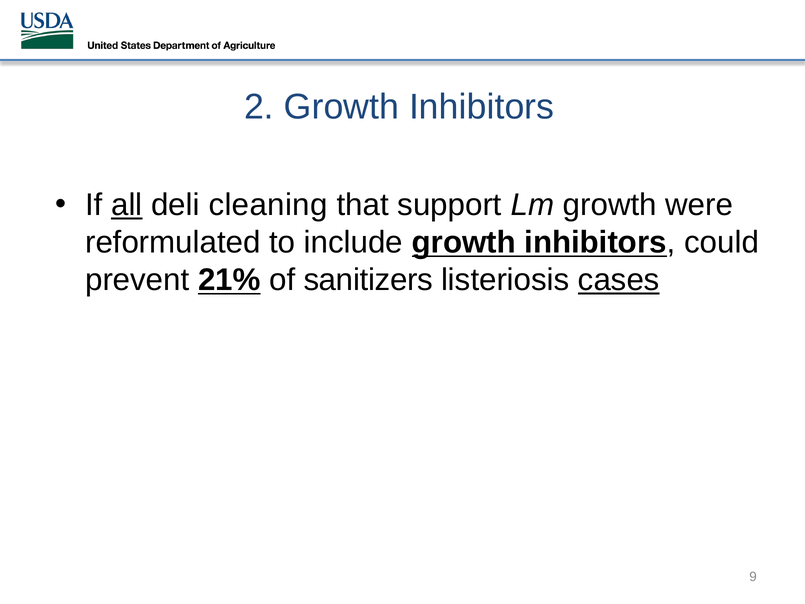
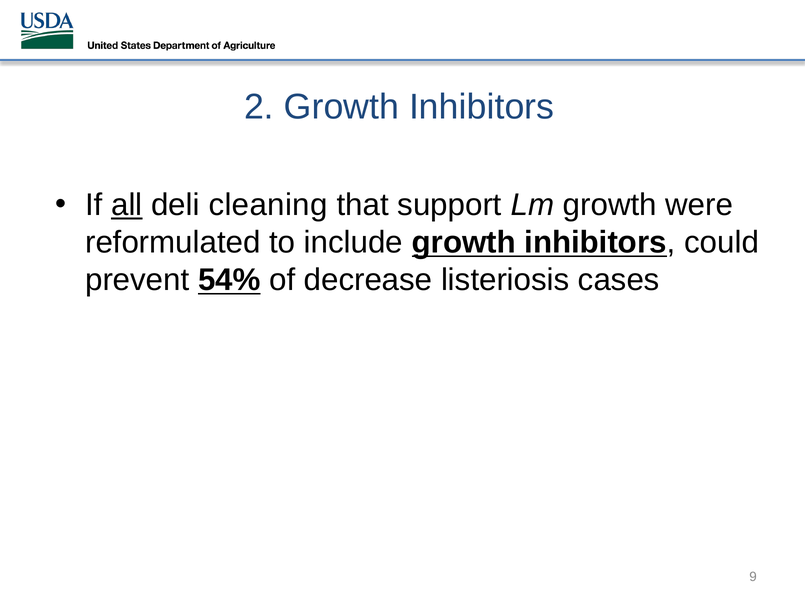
21%: 21% -> 54% (229, 280)
sanitizers: sanitizers -> decrease (368, 280)
cases underline: present -> none (619, 280)
